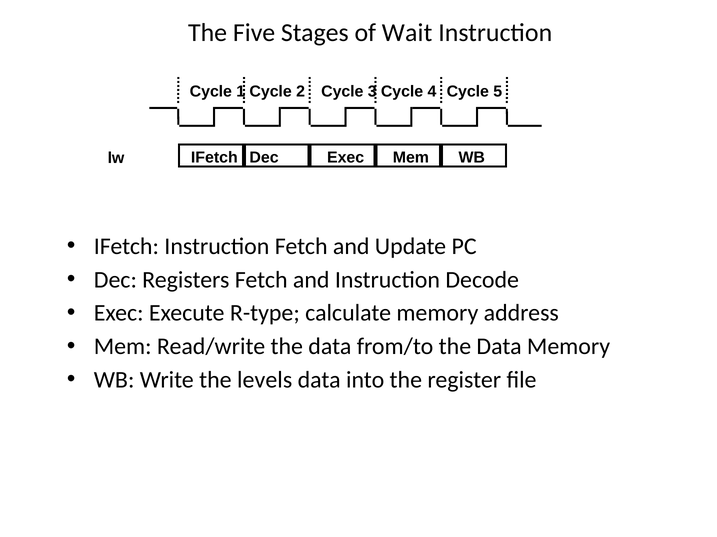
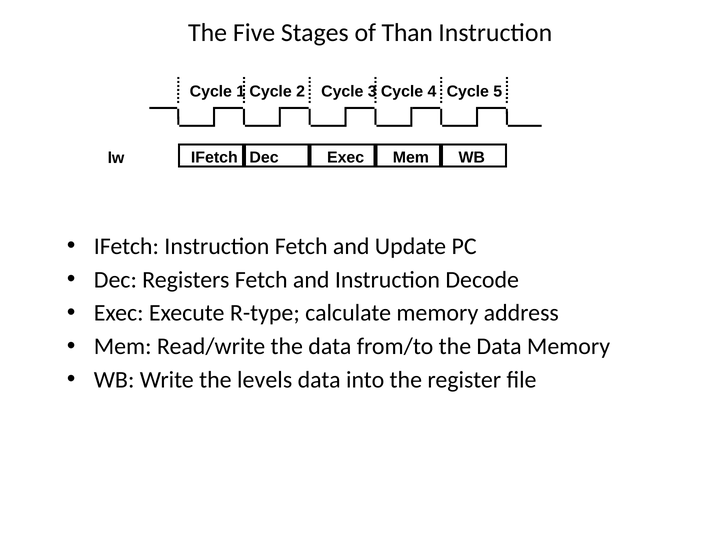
Wait: Wait -> Than (407, 33)
